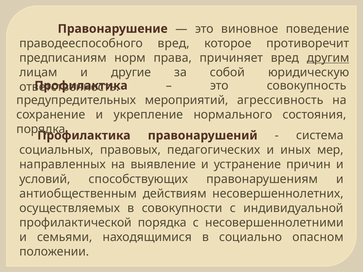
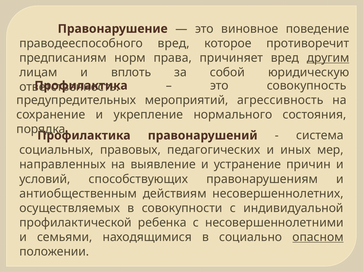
другие: другие -> вплоть (131, 72)
профилактической порядка: порядка -> ребенка (162, 223)
опасном underline: none -> present (318, 237)
